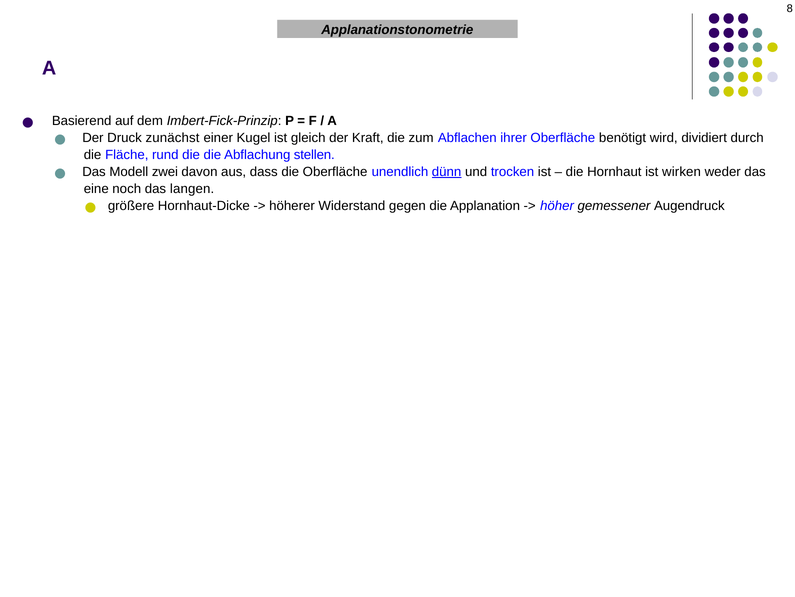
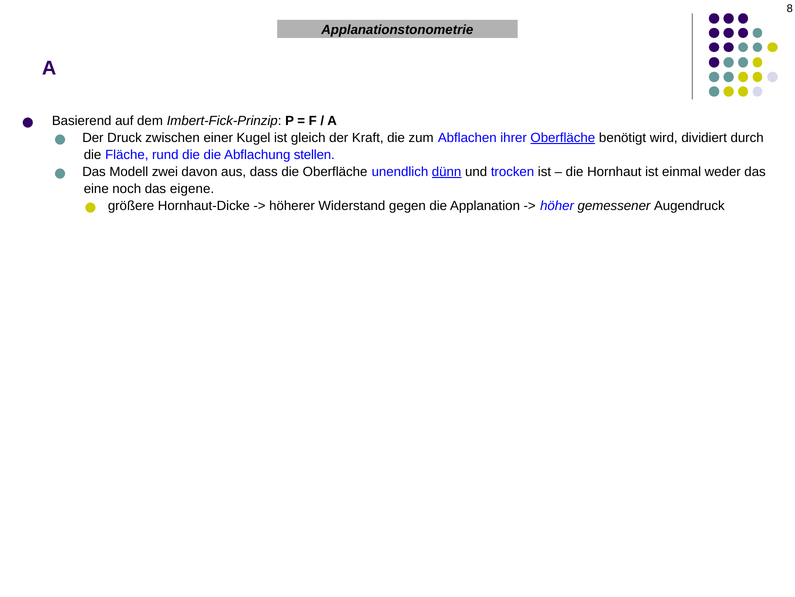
zunächst: zunächst -> zwischen (173, 138)
Oberfläche underline: none -> present (563, 138)
wirken: wirken -> einmal (682, 172)
langen: langen -> eigene (192, 189)
